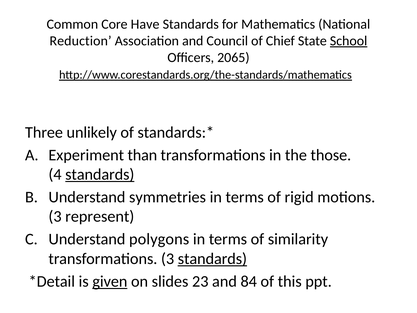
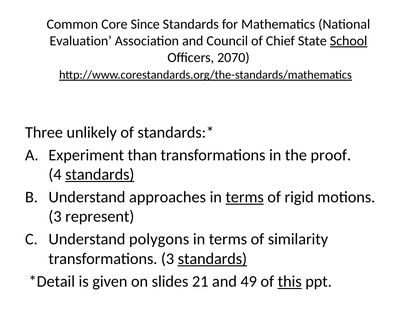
Have: Have -> Since (145, 24)
Reduction: Reduction -> Evaluation (81, 41)
2065: 2065 -> 2070 (233, 58)
those: those -> proof (331, 155)
symmetries: symmetries -> approaches (168, 197)
terms underline: none -> present (245, 197)
given underline: present -> none (110, 281)
23: 23 -> 21 (200, 281)
84: 84 -> 49 (249, 281)
this underline: none -> present (290, 281)
